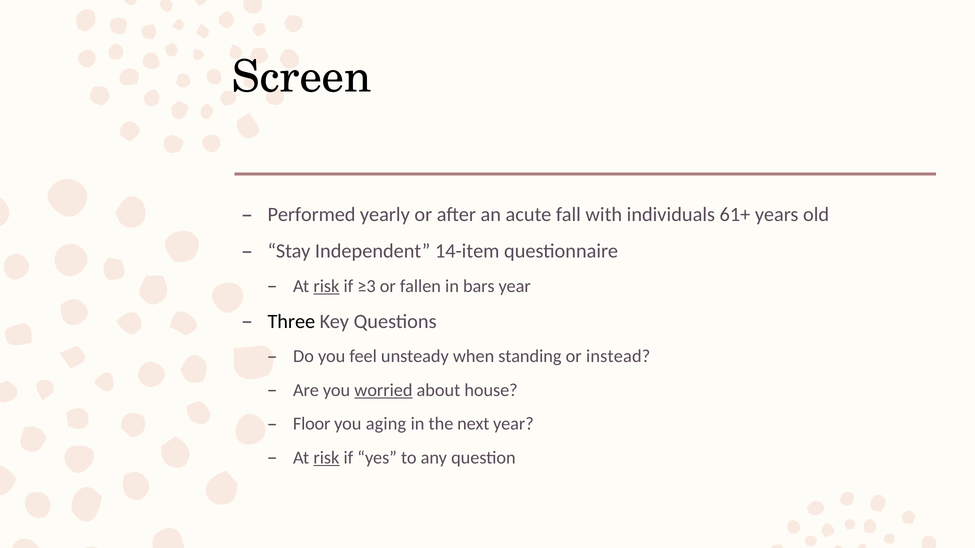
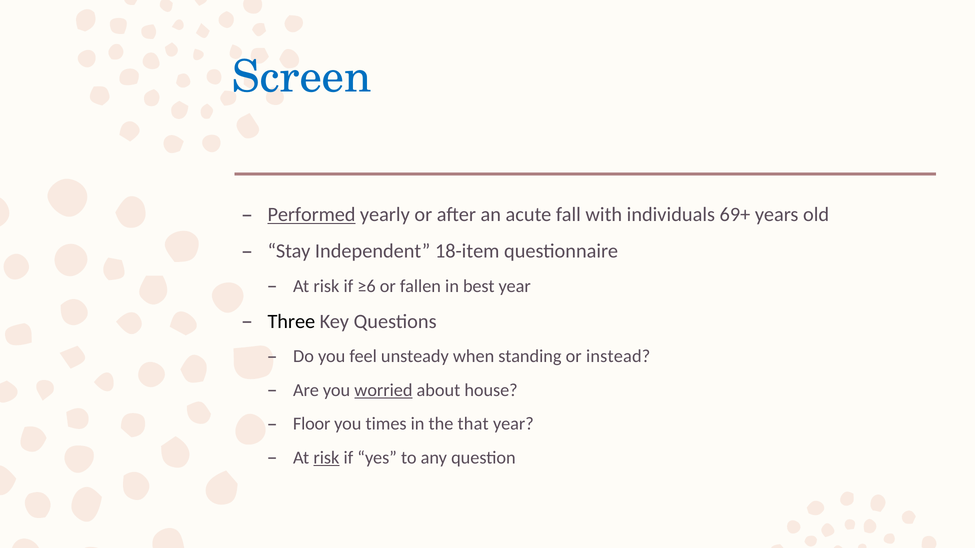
Screen colour: black -> blue (302, 77)
Performed underline: none -> present (312, 215)
61+: 61+ -> 69+ (735, 215)
14-item: 14-item -> 18-item (467, 251)
risk underline: present -> none (326, 286)
≥3: ≥3 -> ≥6 (367, 286)
bars: bars -> best (479, 286)
aging: aging -> times (386, 424)
next: next -> that (473, 424)
